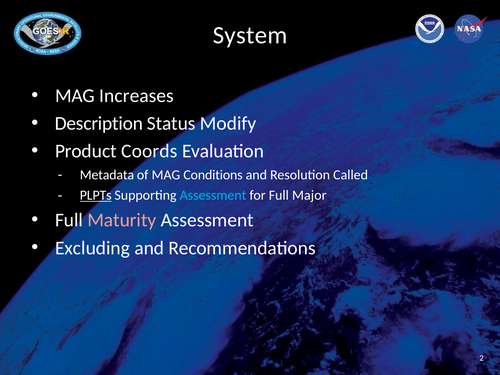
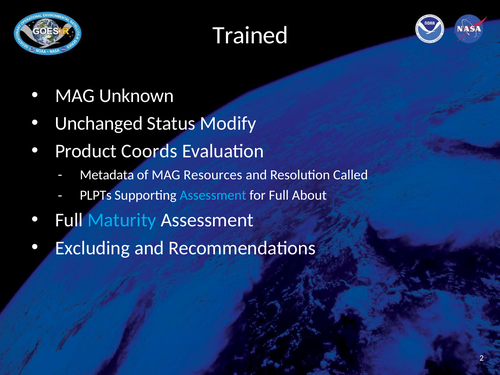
System: System -> Trained (250, 35)
Increases: Increases -> Unknown (137, 96)
Description: Description -> Unchanged (99, 123)
Conditions: Conditions -> Resources (213, 175)
PLPTs underline: present -> none (96, 195)
Major: Major -> About (309, 195)
Maturity colour: pink -> light blue (122, 220)
